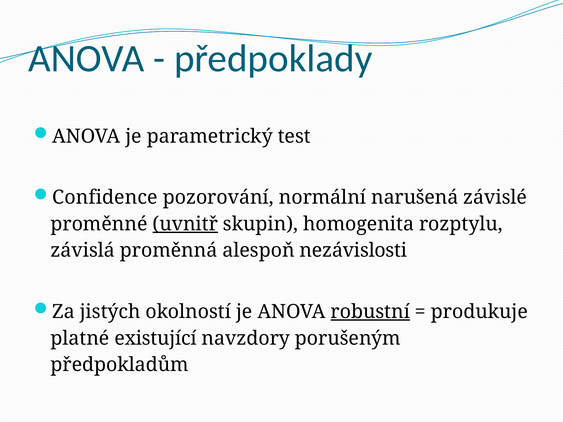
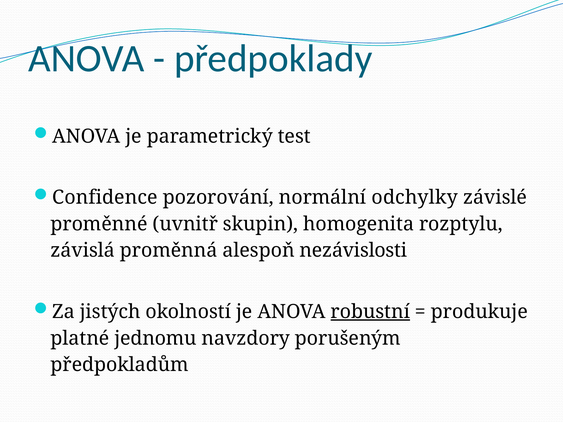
narušená: narušená -> odchylky (415, 198)
uvnitř underline: present -> none (185, 224)
existující: existující -> jednomu (156, 338)
